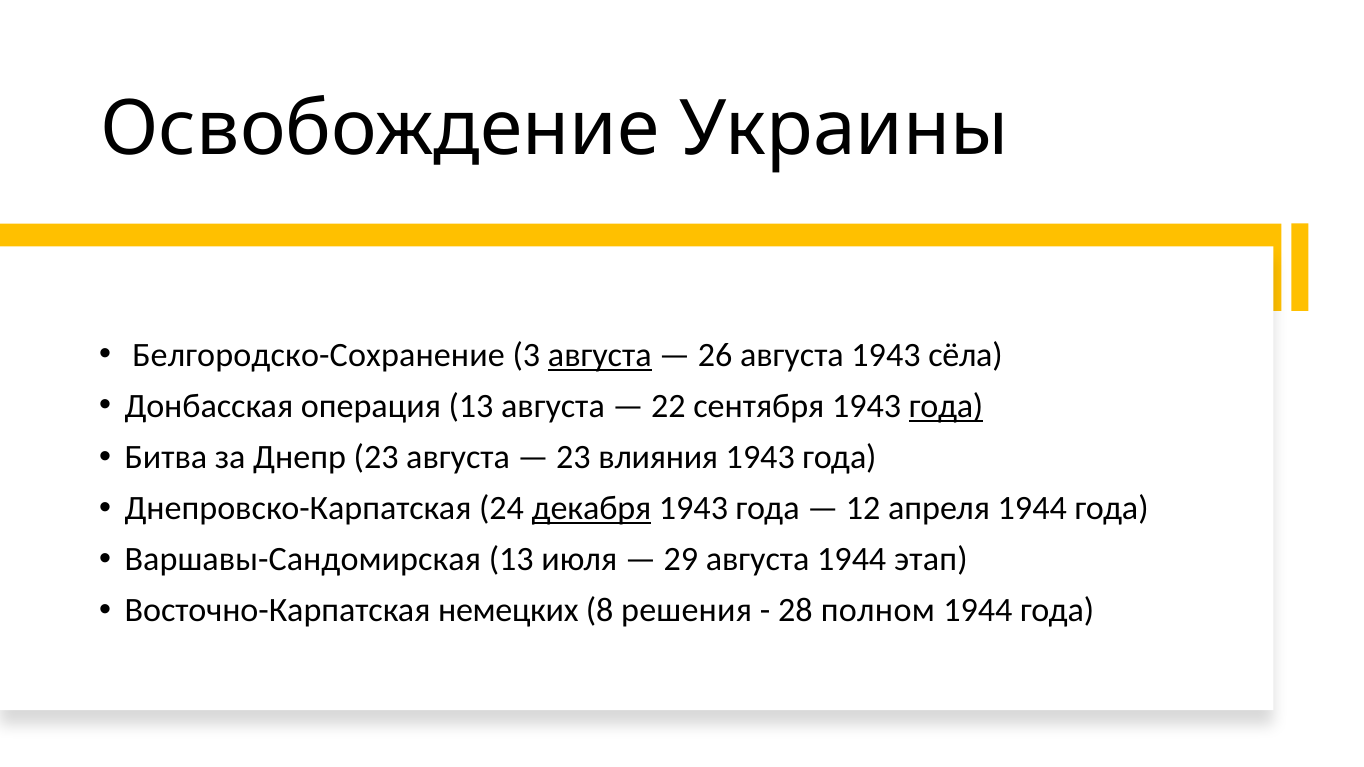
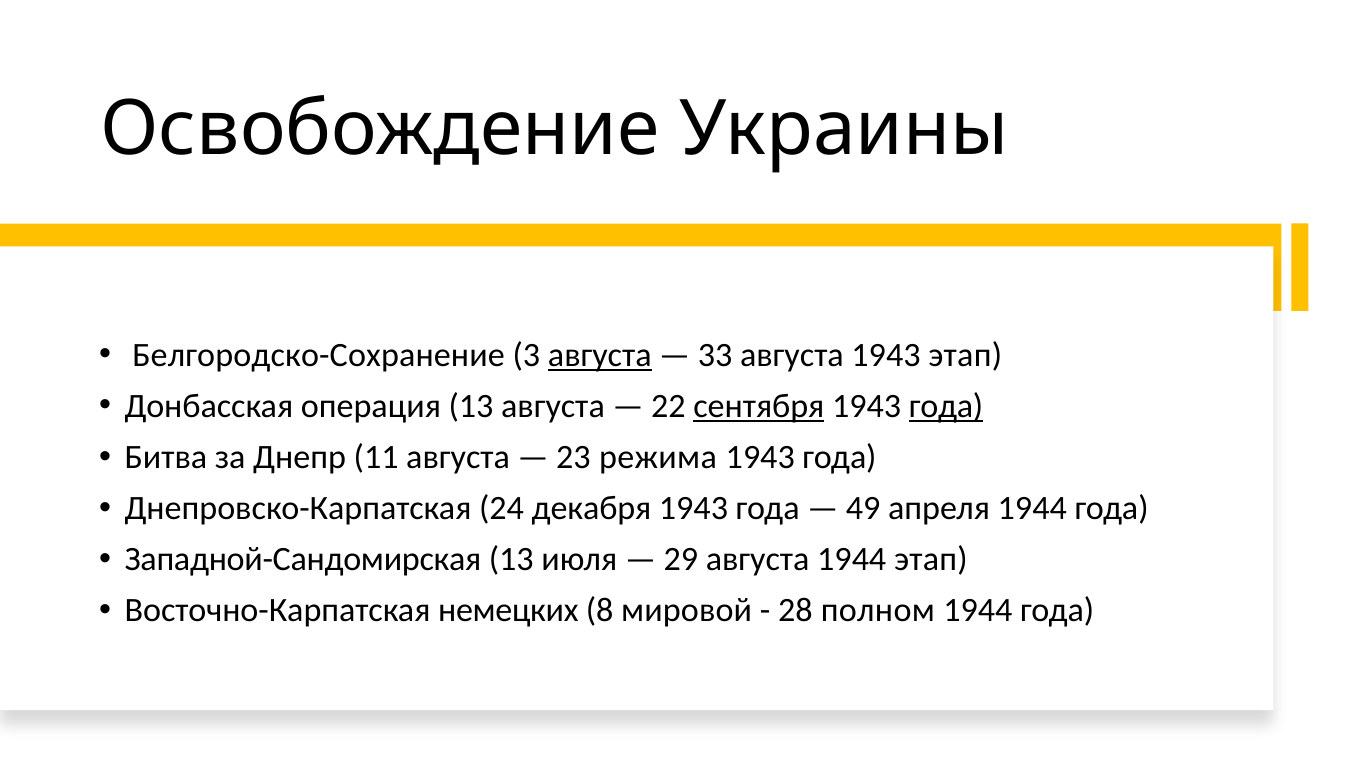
26: 26 -> 33 (715, 355)
1943 сёла: сёла -> этап (965, 355)
сентября underline: none -> present (759, 406)
Днепр 23: 23 -> 11 (376, 457)
влияния: влияния -> режима (658, 457)
декабря underline: present -> none (591, 508)
12: 12 -> 49 (863, 508)
Варшавы-Сандомирская: Варшавы-Сандомирская -> Западной-Сандомирская (303, 559)
решения: решения -> мировой (687, 610)
